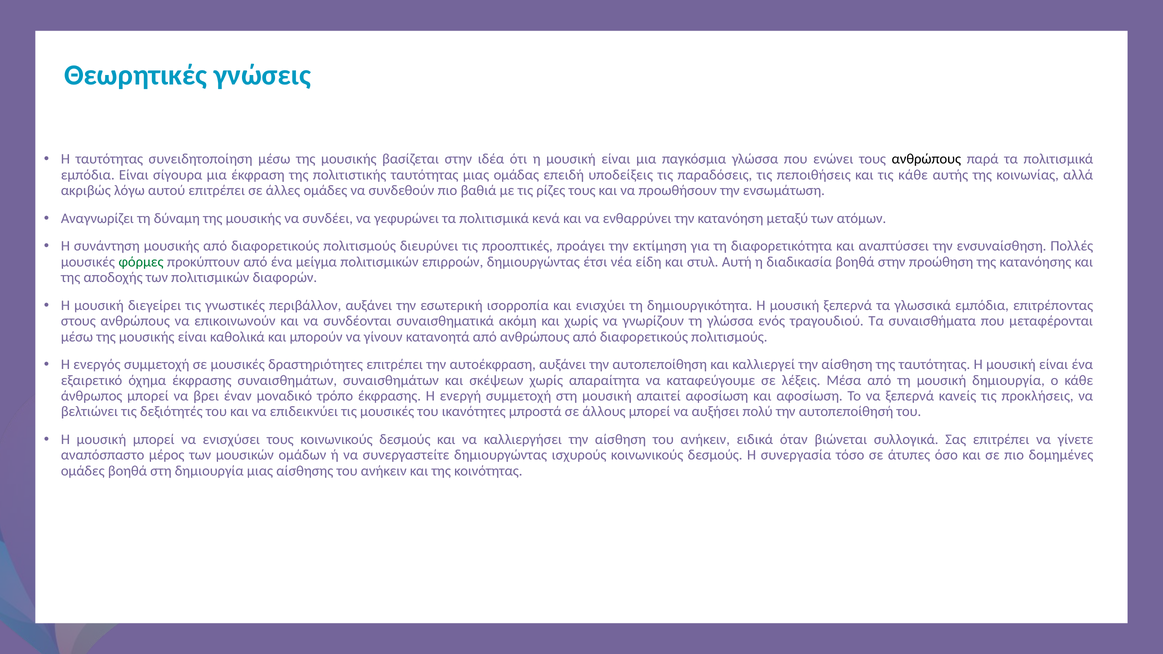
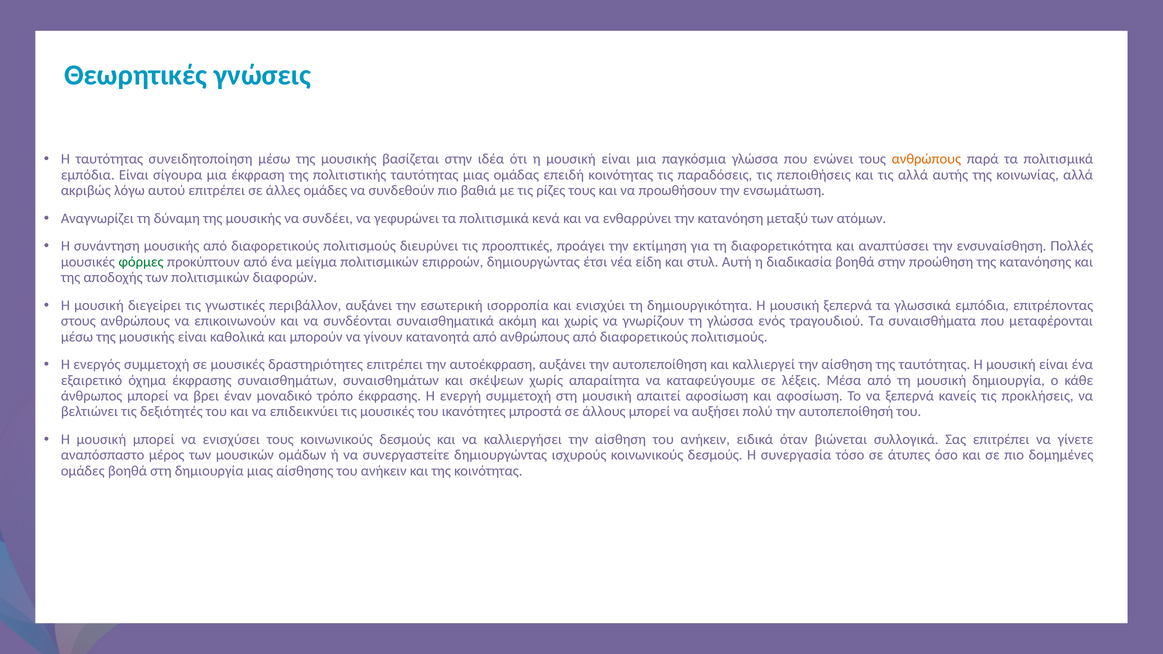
ανθρώπους colour: black -> orange (926, 159)
επειδή υποδείξεις: υποδείξεις -> κοινότητας (621, 175)
τις κάθε: κάθε -> αλλά (913, 175)
